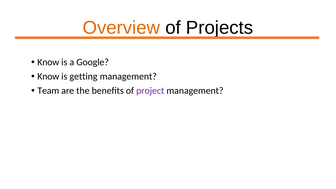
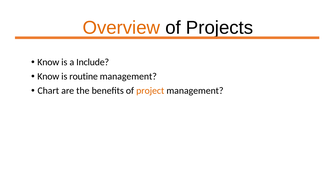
Google: Google -> Include (93, 62)
getting: getting -> routine (84, 77)
Team: Team -> Chart (48, 91)
project colour: purple -> orange (150, 91)
